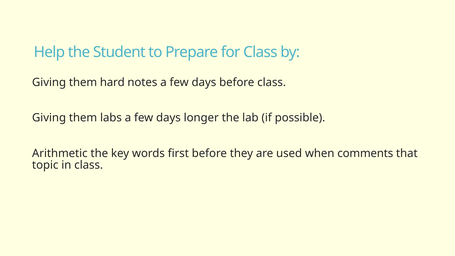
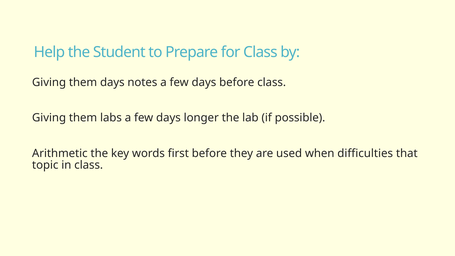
them hard: hard -> days (112, 82)
comments: comments -> difficulties (365, 153)
